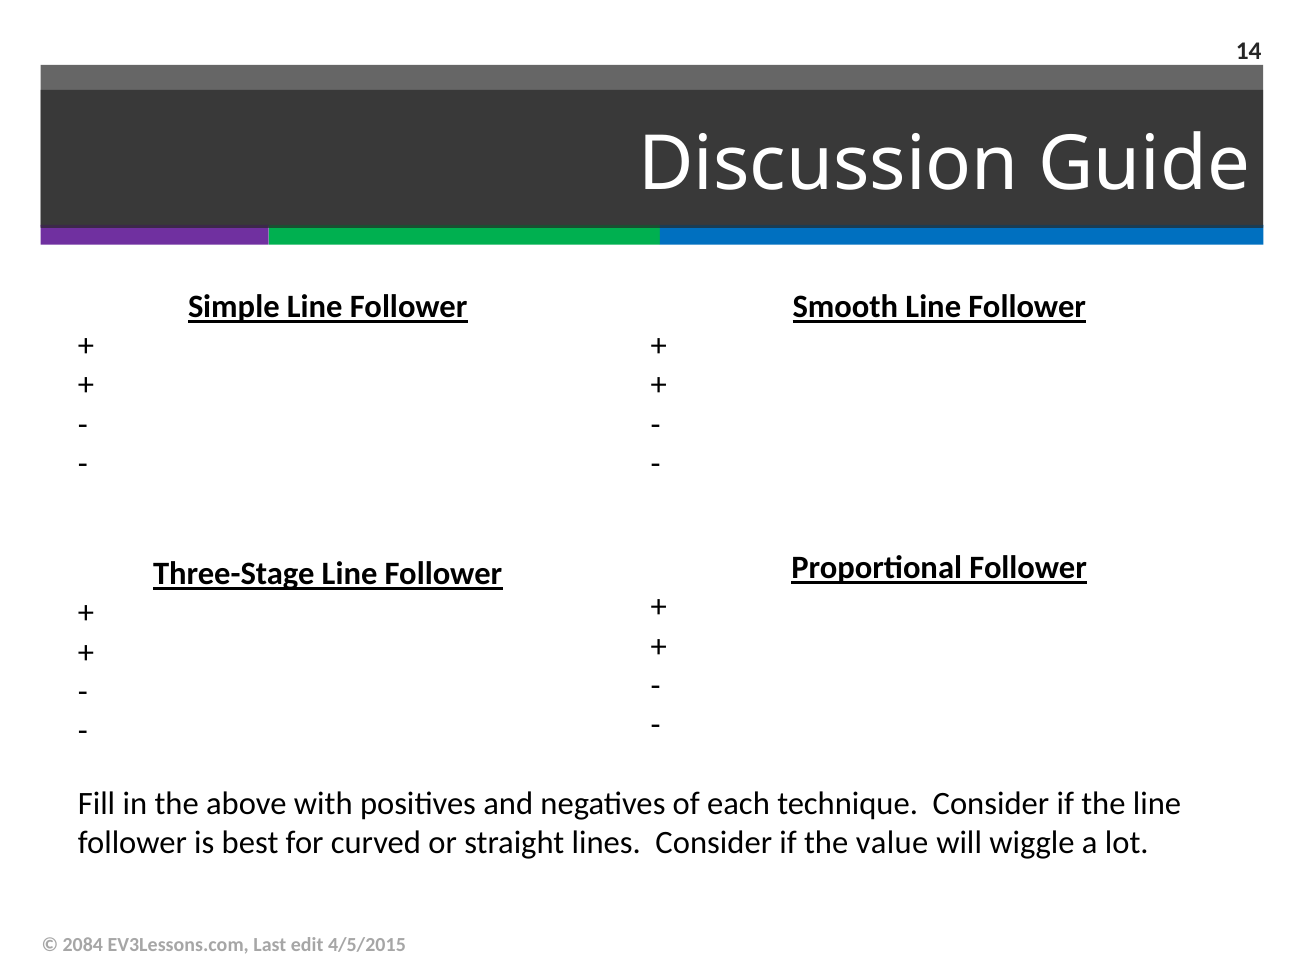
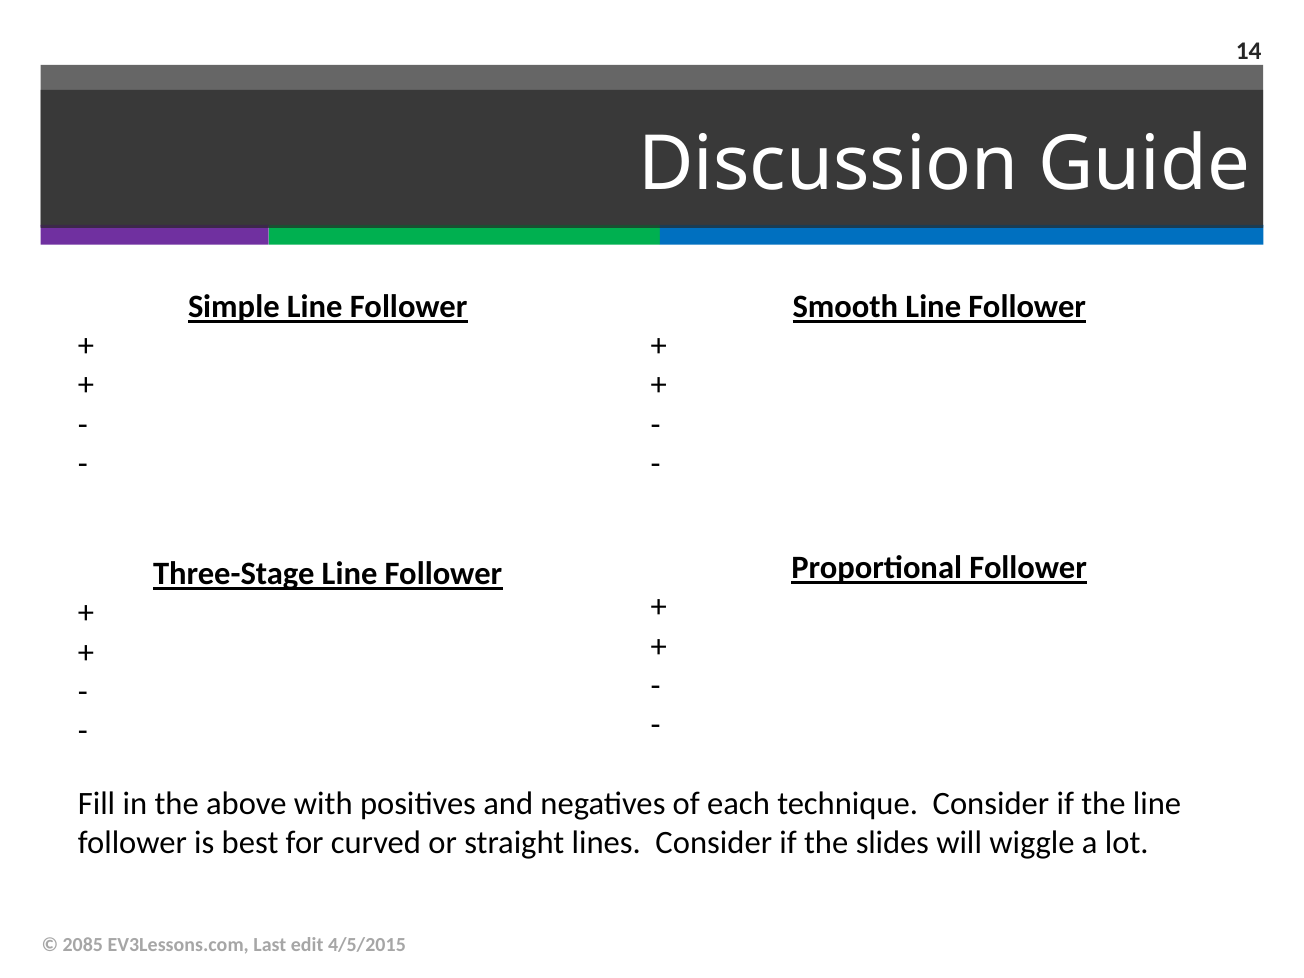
value: value -> slides (892, 843)
2084: 2084 -> 2085 (83, 945)
